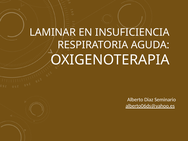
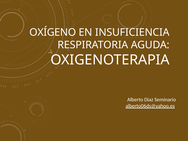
LAMINAR: LAMINAR -> OXÍGENO (53, 32)
